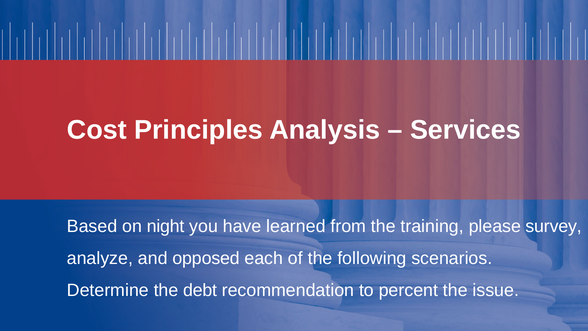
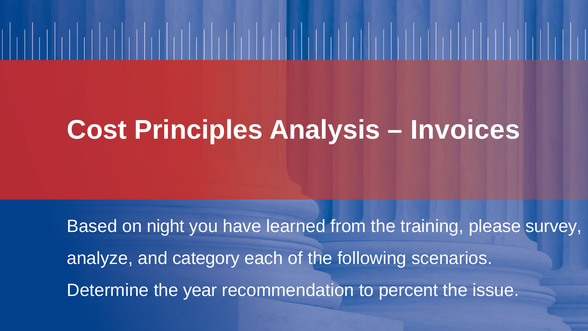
Services: Services -> Invoices (465, 130)
opposed: opposed -> category (206, 258)
debt: debt -> year (200, 290)
